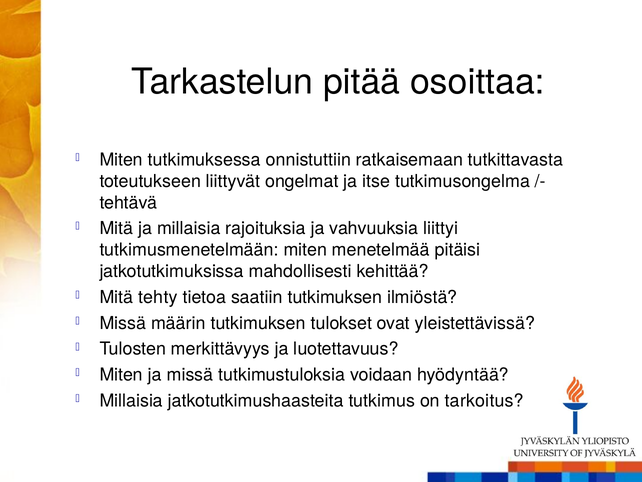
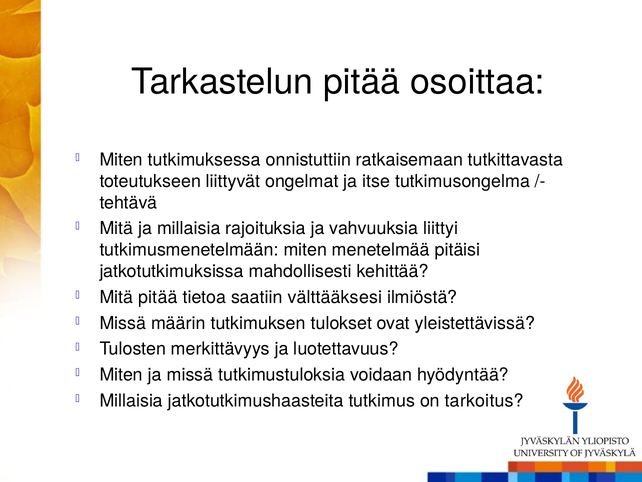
Mitä tehty: tehty -> pitää (158, 297)
saatiin tutkimuksen: tutkimuksen -> välttääksesi (335, 297)
